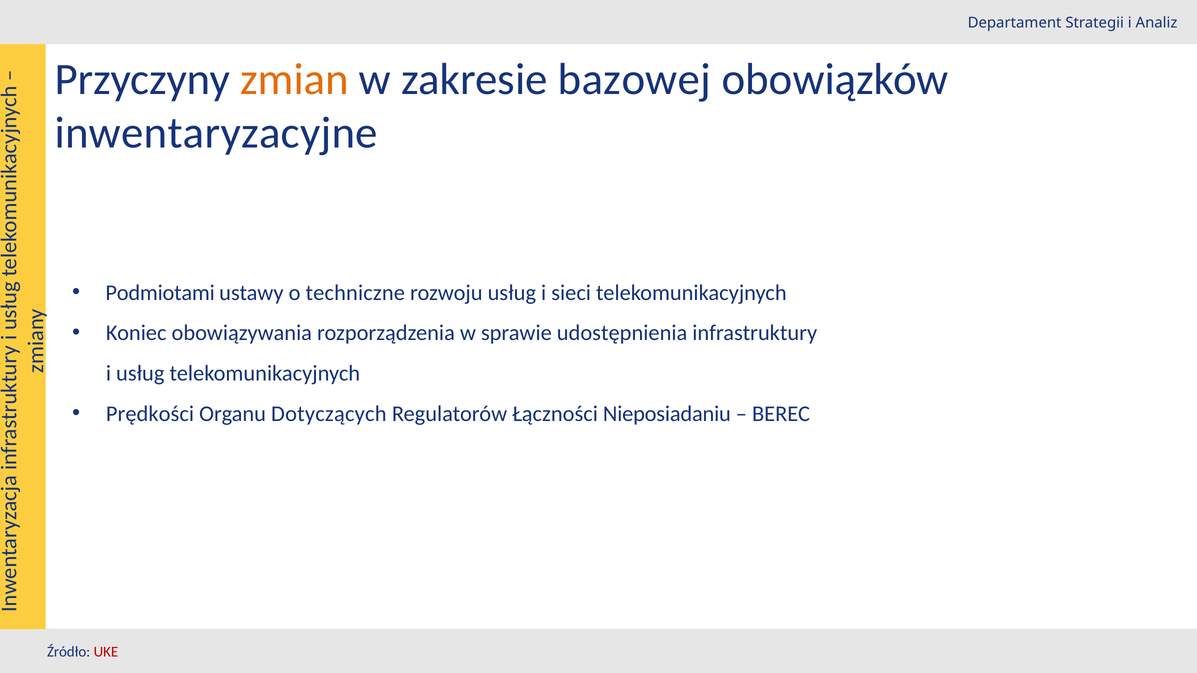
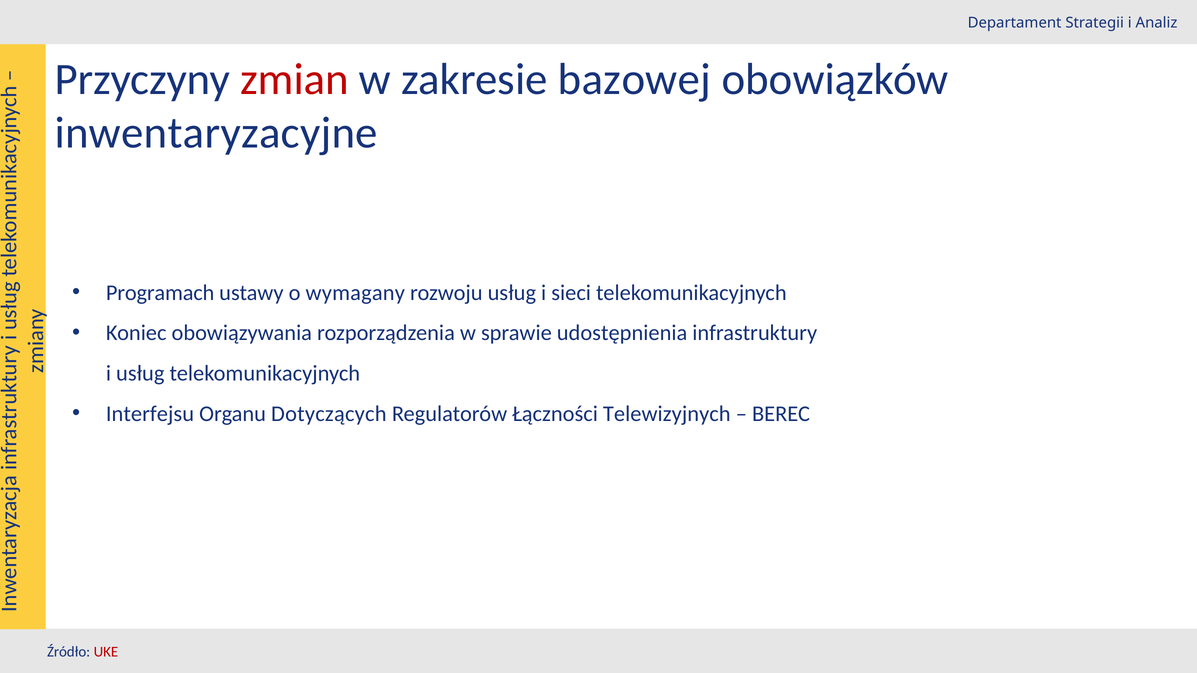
zmian colour: orange -> red (295, 79)
Podmiotami: Podmiotami -> Programach (160, 293)
techniczne: techniczne -> wymagany (355, 293)
Prędkości: Prędkości -> Interfejsu (150, 414)
Nieposiadaniu: Nieposiadaniu -> Telewizyjnych (667, 414)
